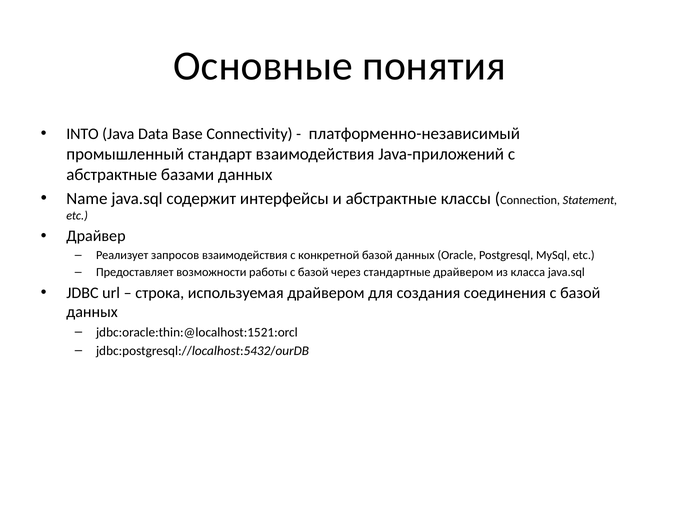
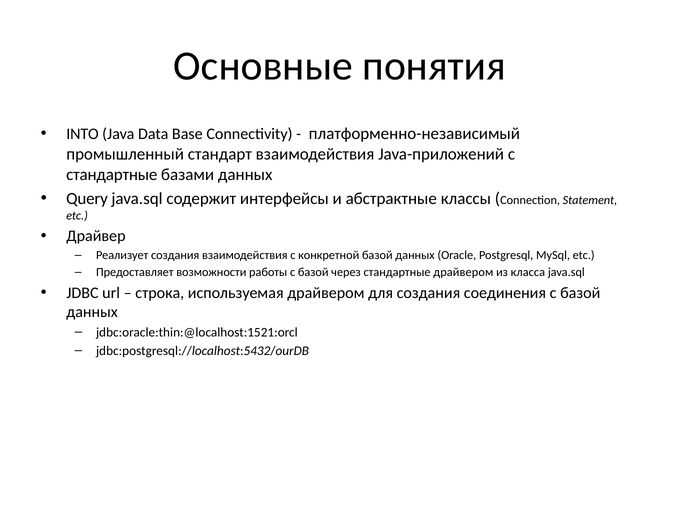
абстрактные: абстрактные -> стандартные (112, 175)
Name: Name -> Query (87, 198)
Реализует запросов: запросов -> создания (175, 255)
